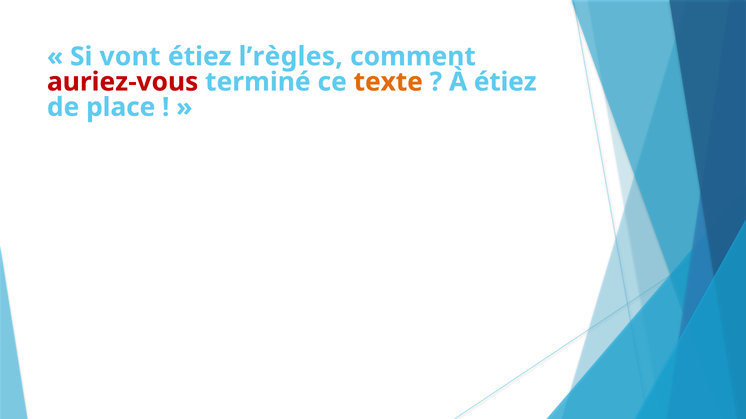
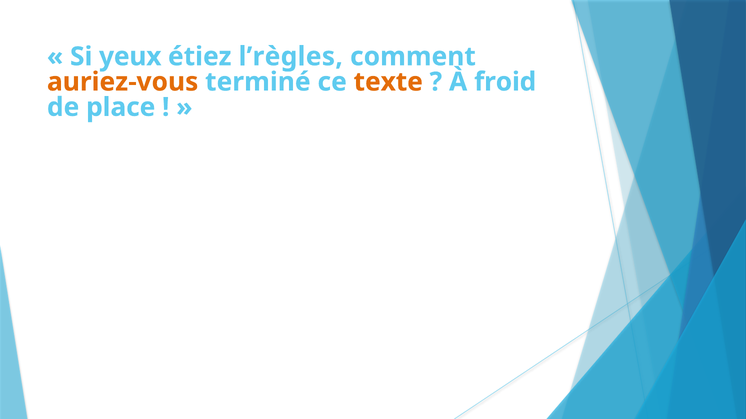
vont: vont -> yeux (130, 57)
auriez-vous colour: red -> orange (123, 82)
À étiez: étiez -> froid (505, 82)
